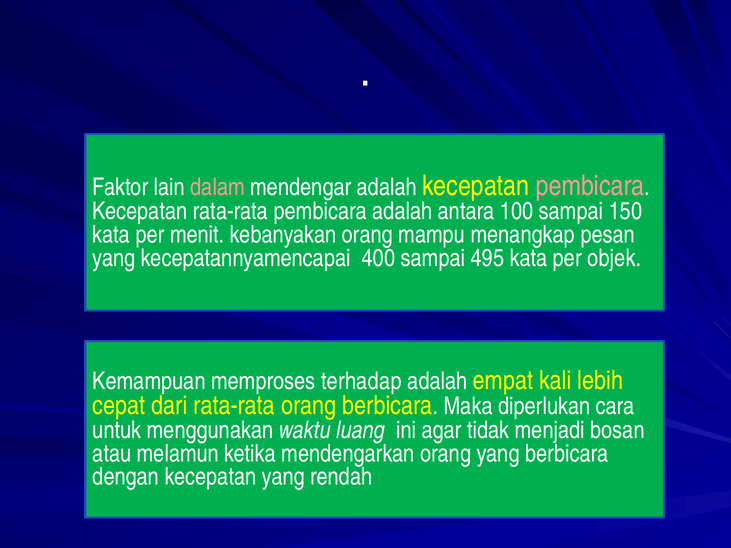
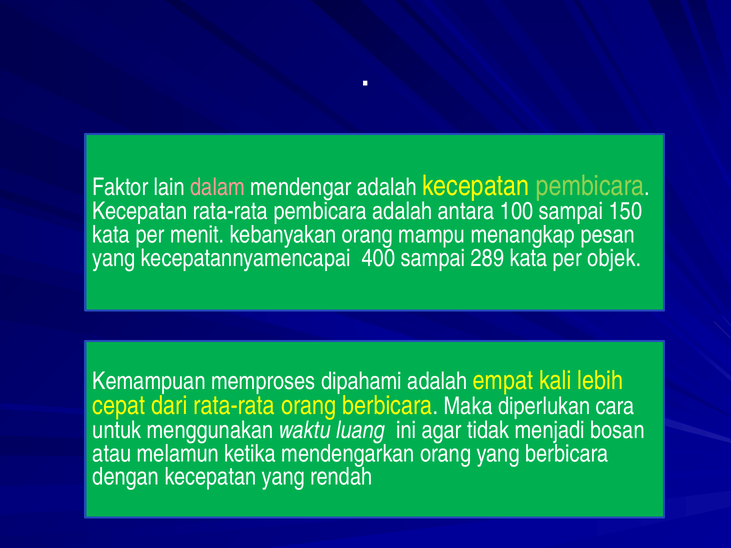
pembicara colour: pink -> light green (590, 186)
495: 495 -> 289 (487, 258)
terhadap: terhadap -> dipahami (361, 381)
